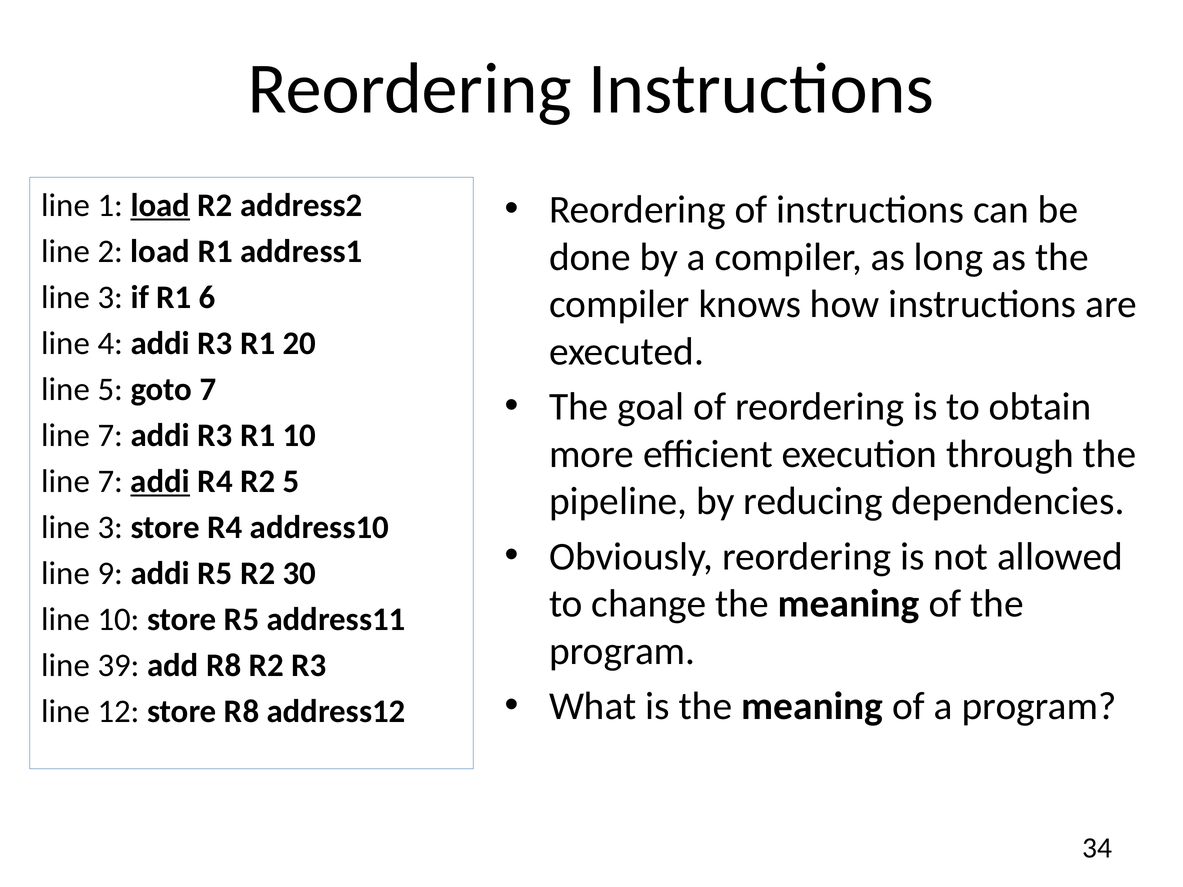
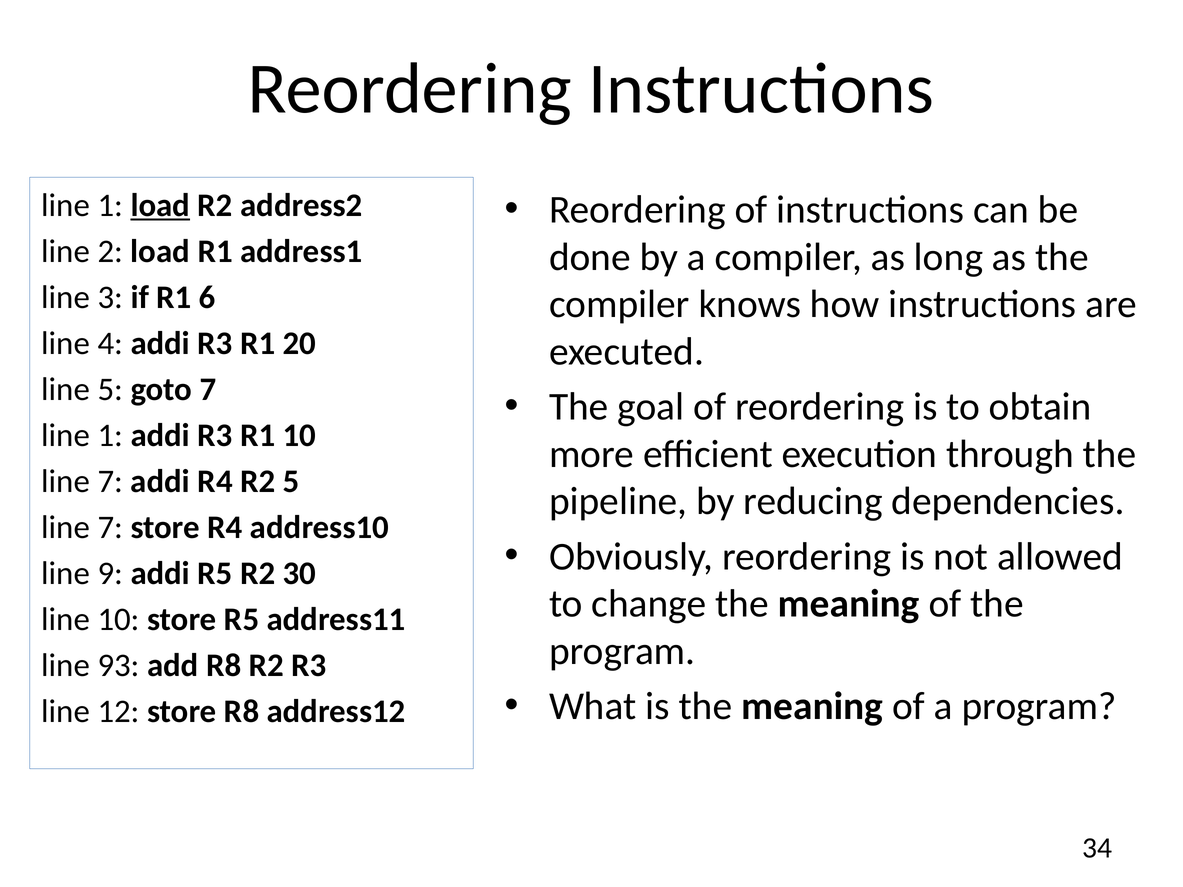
7: 7 -> 1 (110, 435)
addi underline: present -> none (160, 481)
3: 3 -> 7 (110, 528)
39: 39 -> 93 (119, 666)
